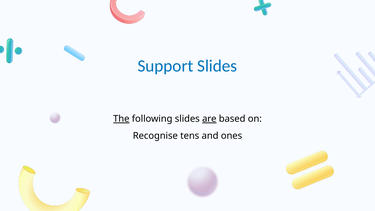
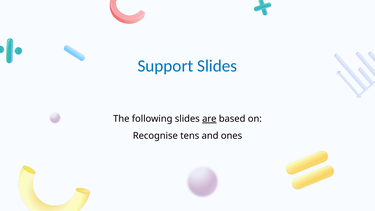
The underline: present -> none (121, 119)
